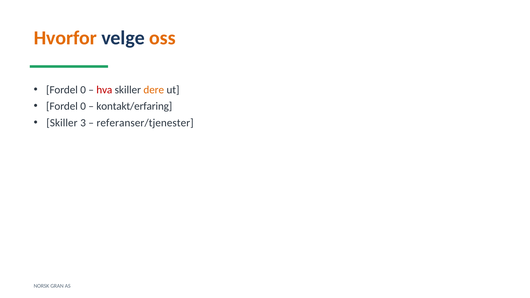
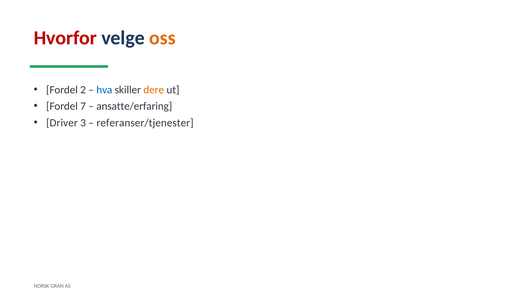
Hvorfor colour: orange -> red (65, 38)
0: 0 -> 2 (83, 90)
hva colour: red -> blue (104, 90)
0: 0 -> 7 (83, 106)
kontakt/erfaring: kontakt/erfaring -> ansatte/erfaring (134, 106)
Skiller: Skiller -> Driver (62, 123)
